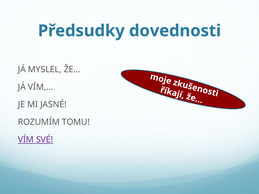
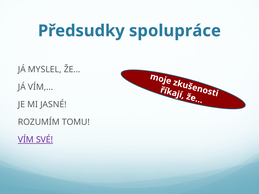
dovednosti: dovednosti -> spolupráce (175, 31)
